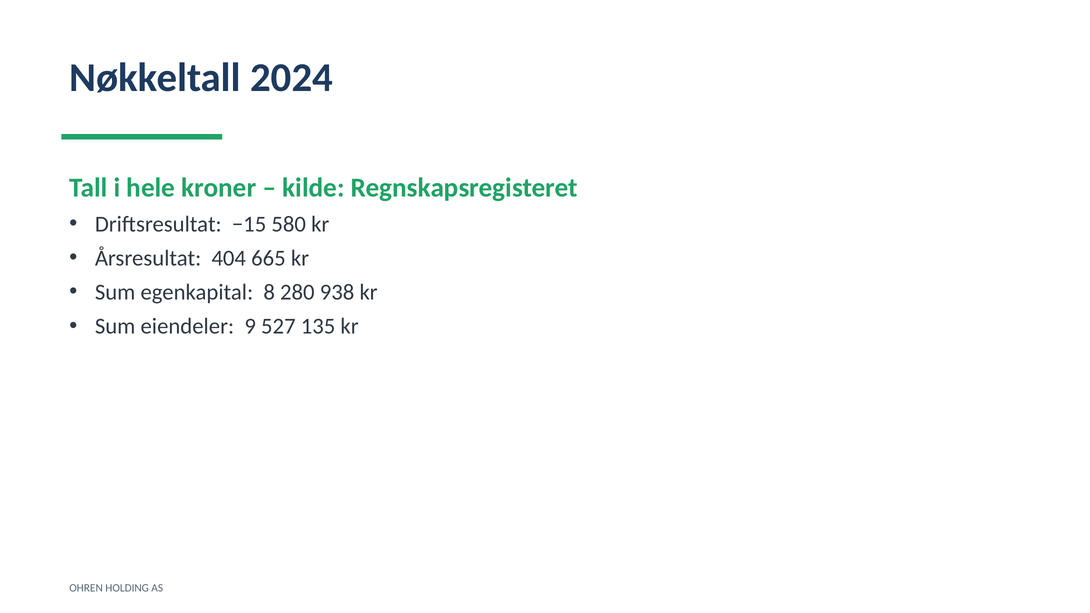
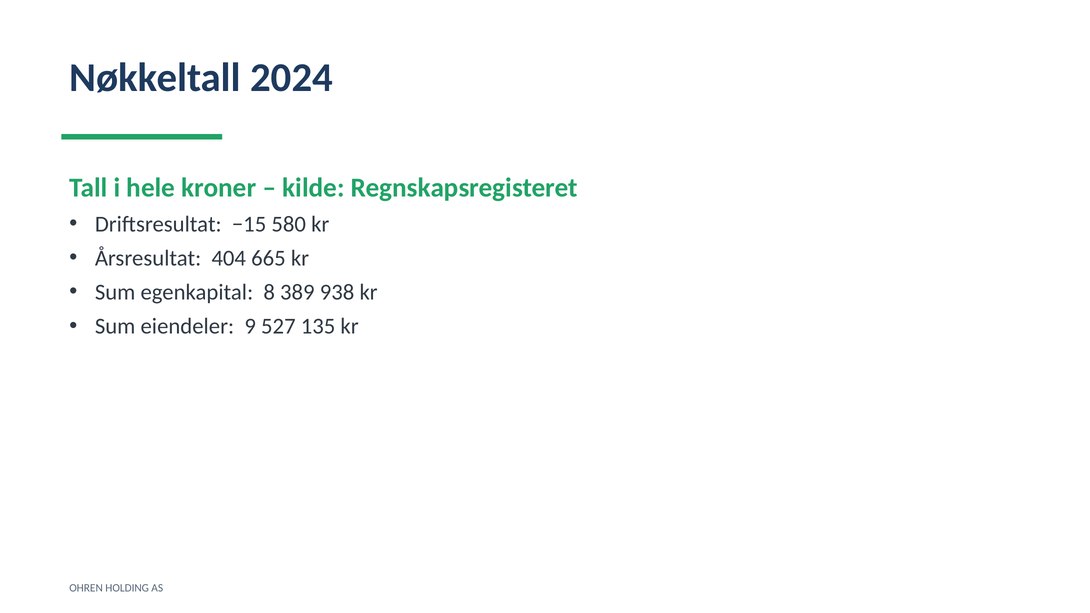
280: 280 -> 389 (297, 292)
